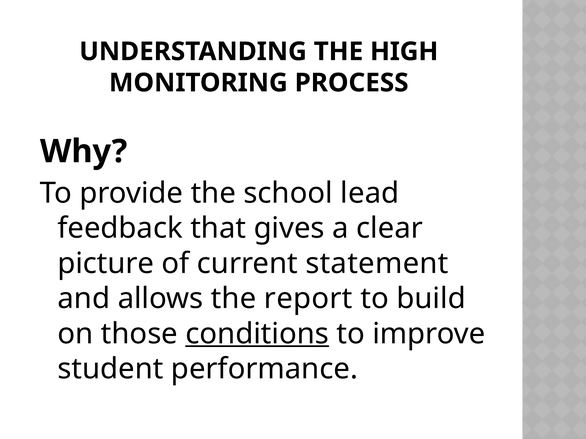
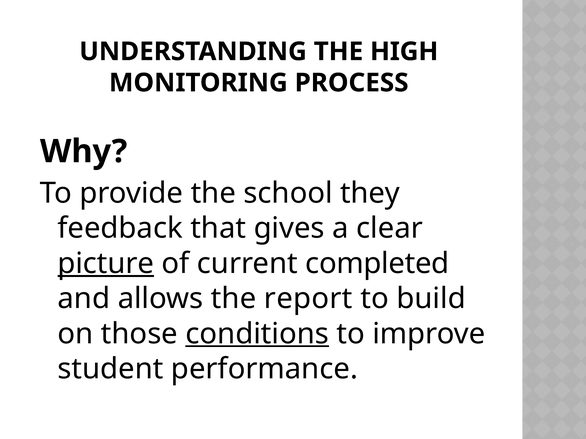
lead: lead -> they (370, 193)
picture underline: none -> present (106, 264)
statement: statement -> completed (377, 264)
